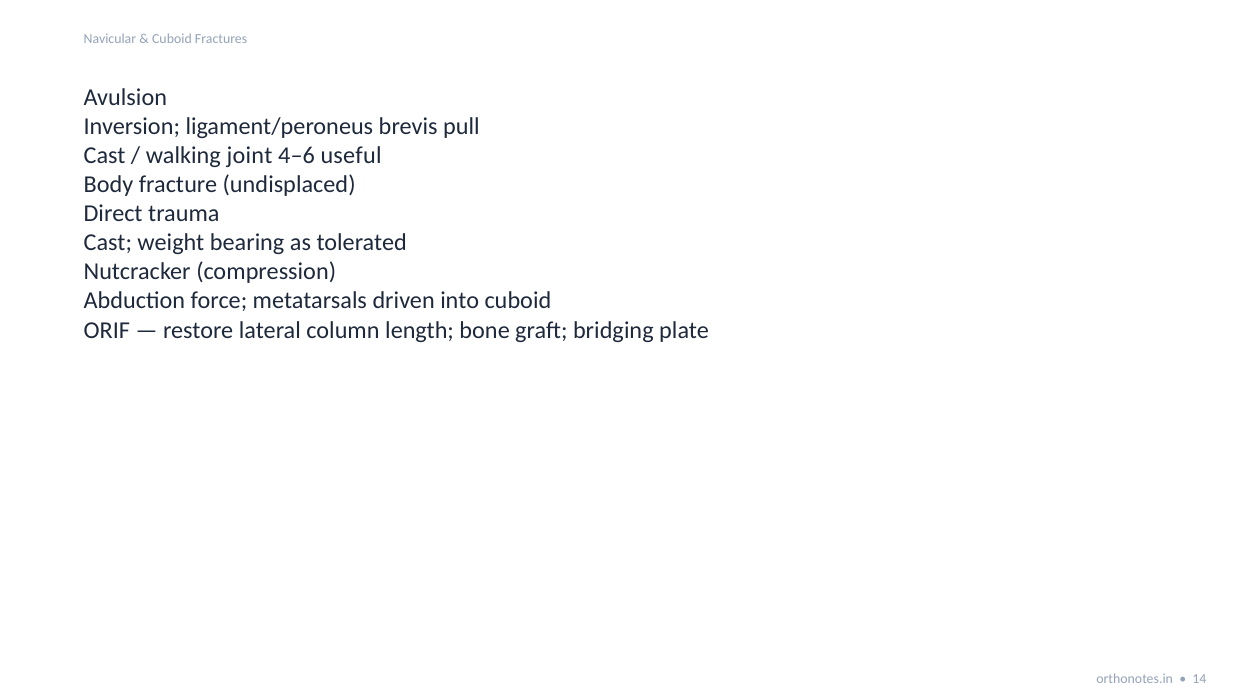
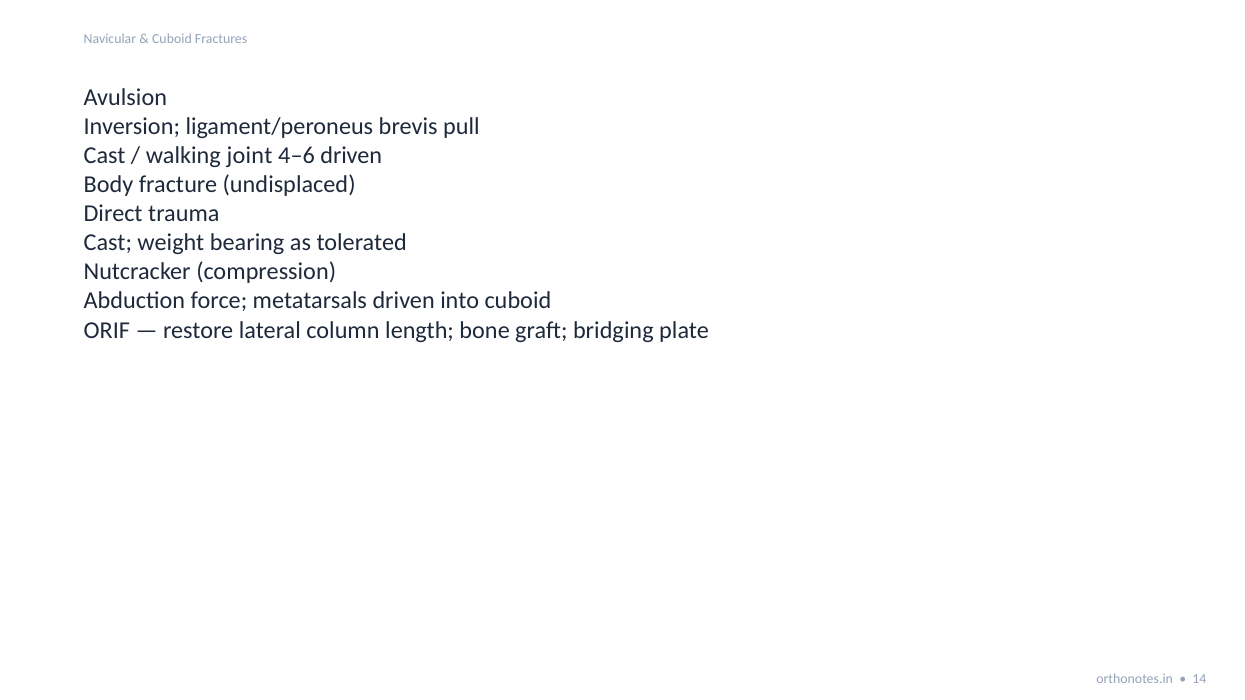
4–6 useful: useful -> driven (351, 156)
